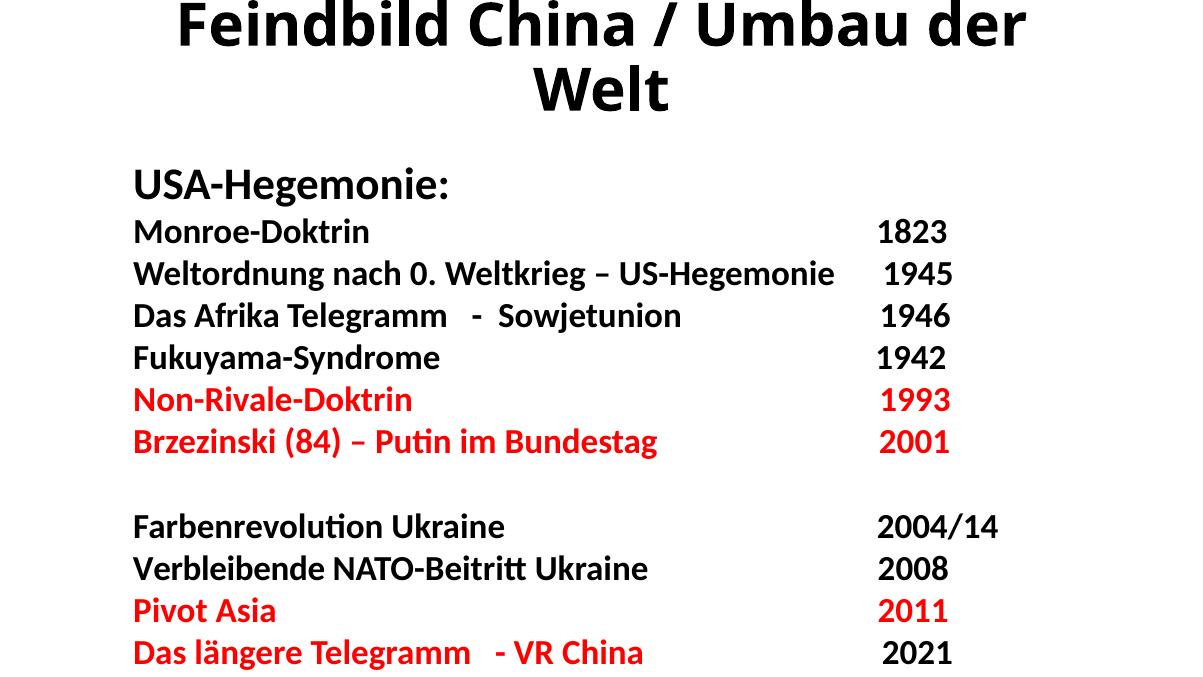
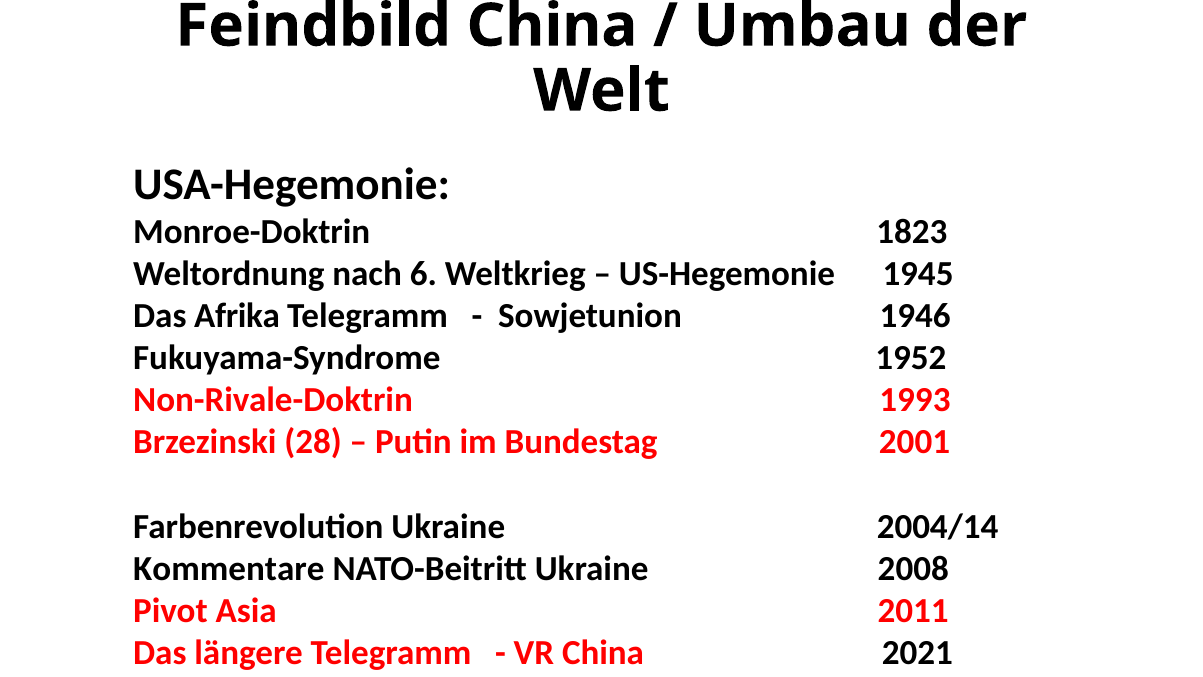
0: 0 -> 6 (423, 274)
1942: 1942 -> 1952 (911, 358)
84: 84 -> 28 (313, 442)
Verbleibende: Verbleibende -> Kommentare (229, 569)
